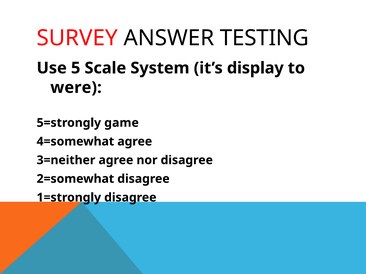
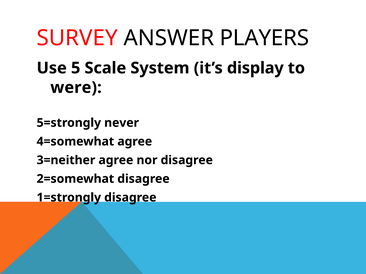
TESTING: TESTING -> PLAYERS (264, 38)
game: game -> never (122, 123)
